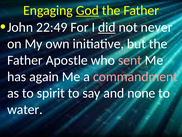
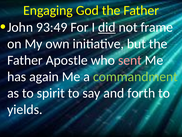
God underline: present -> none (87, 10)
22:49: 22:49 -> 93:49 (52, 27)
never: never -> frame (157, 27)
commandment colour: pink -> light green (135, 76)
none: none -> forth (141, 93)
water: water -> yields (25, 109)
